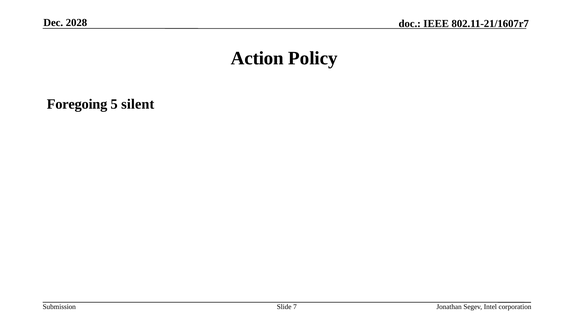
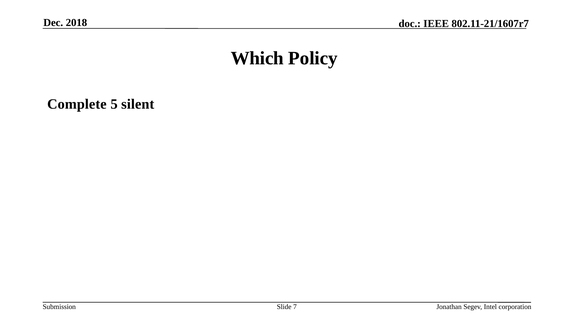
2028: 2028 -> 2018 (76, 23)
Action: Action -> Which (257, 58)
Foregoing: Foregoing -> Complete (77, 104)
